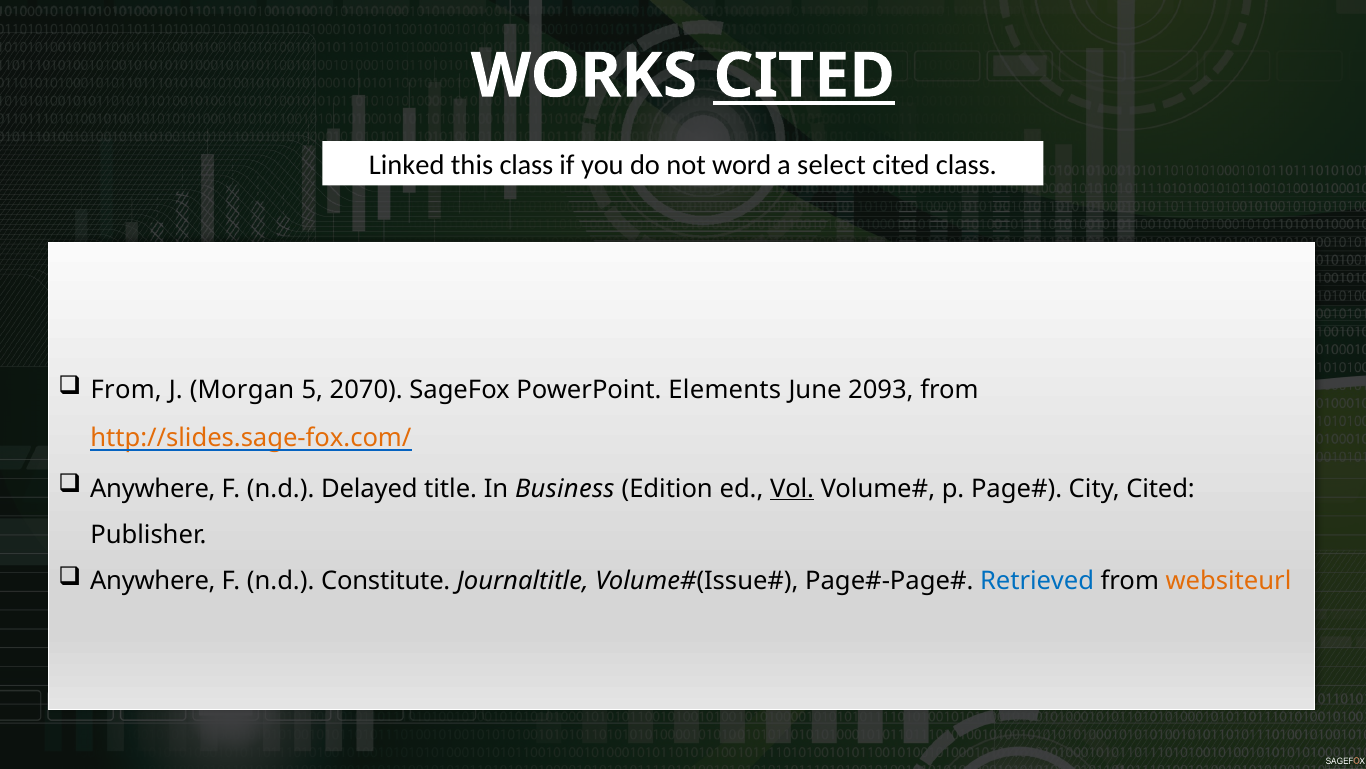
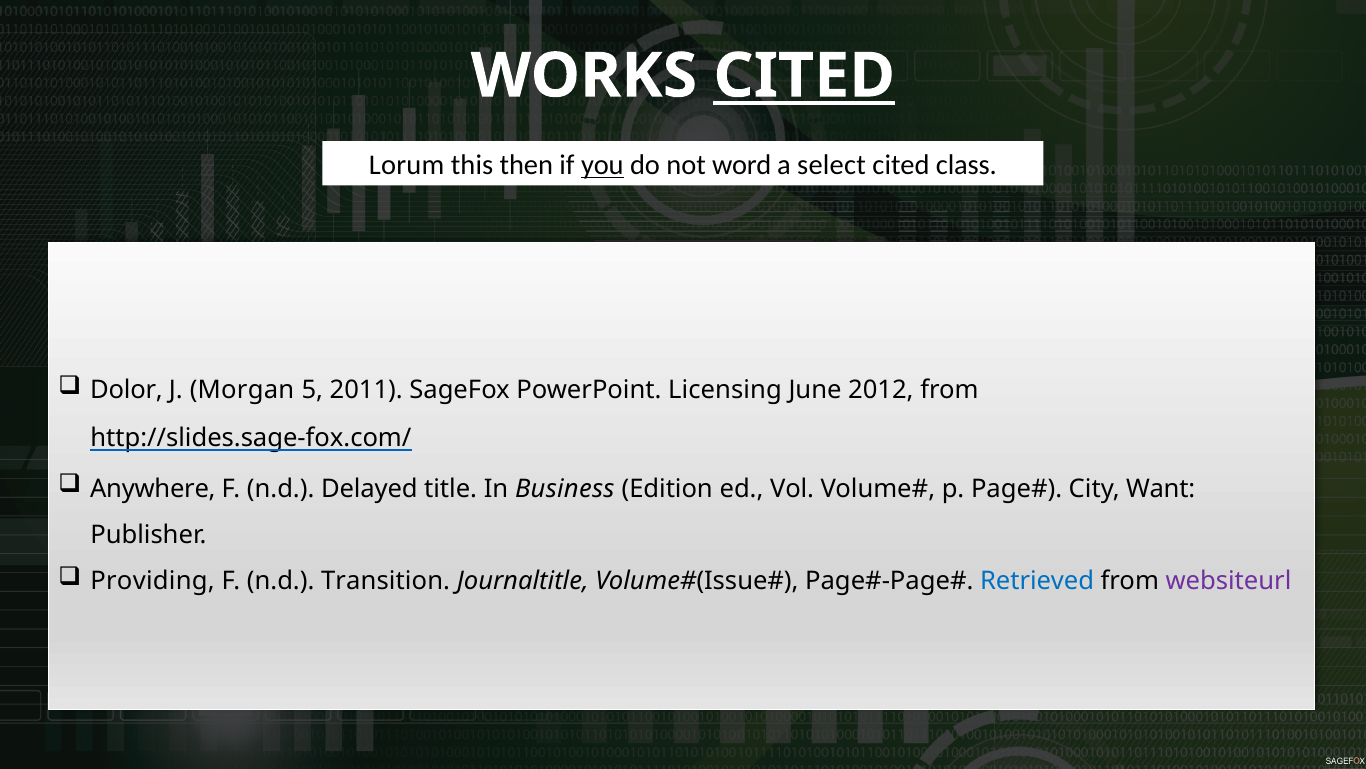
Linked: Linked -> Lorum (407, 165)
this class: class -> then (526, 165)
you underline: none -> present (602, 165)
From: From -> Dolor (126, 390)
2070: 2070 -> 2011 (366, 390)
Elements: Elements -> Licensing (725, 390)
2093: 2093 -> 2012 (881, 390)
http://slides.sage-fox.com/ colour: orange -> black (251, 438)
Vol underline: present -> none (792, 488)
City Cited: Cited -> Want (1161, 488)
Anywhere: Anywhere -> Providing (153, 580)
Constitute: Constitute -> Transition (386, 580)
websiteurl colour: orange -> purple (1228, 580)
